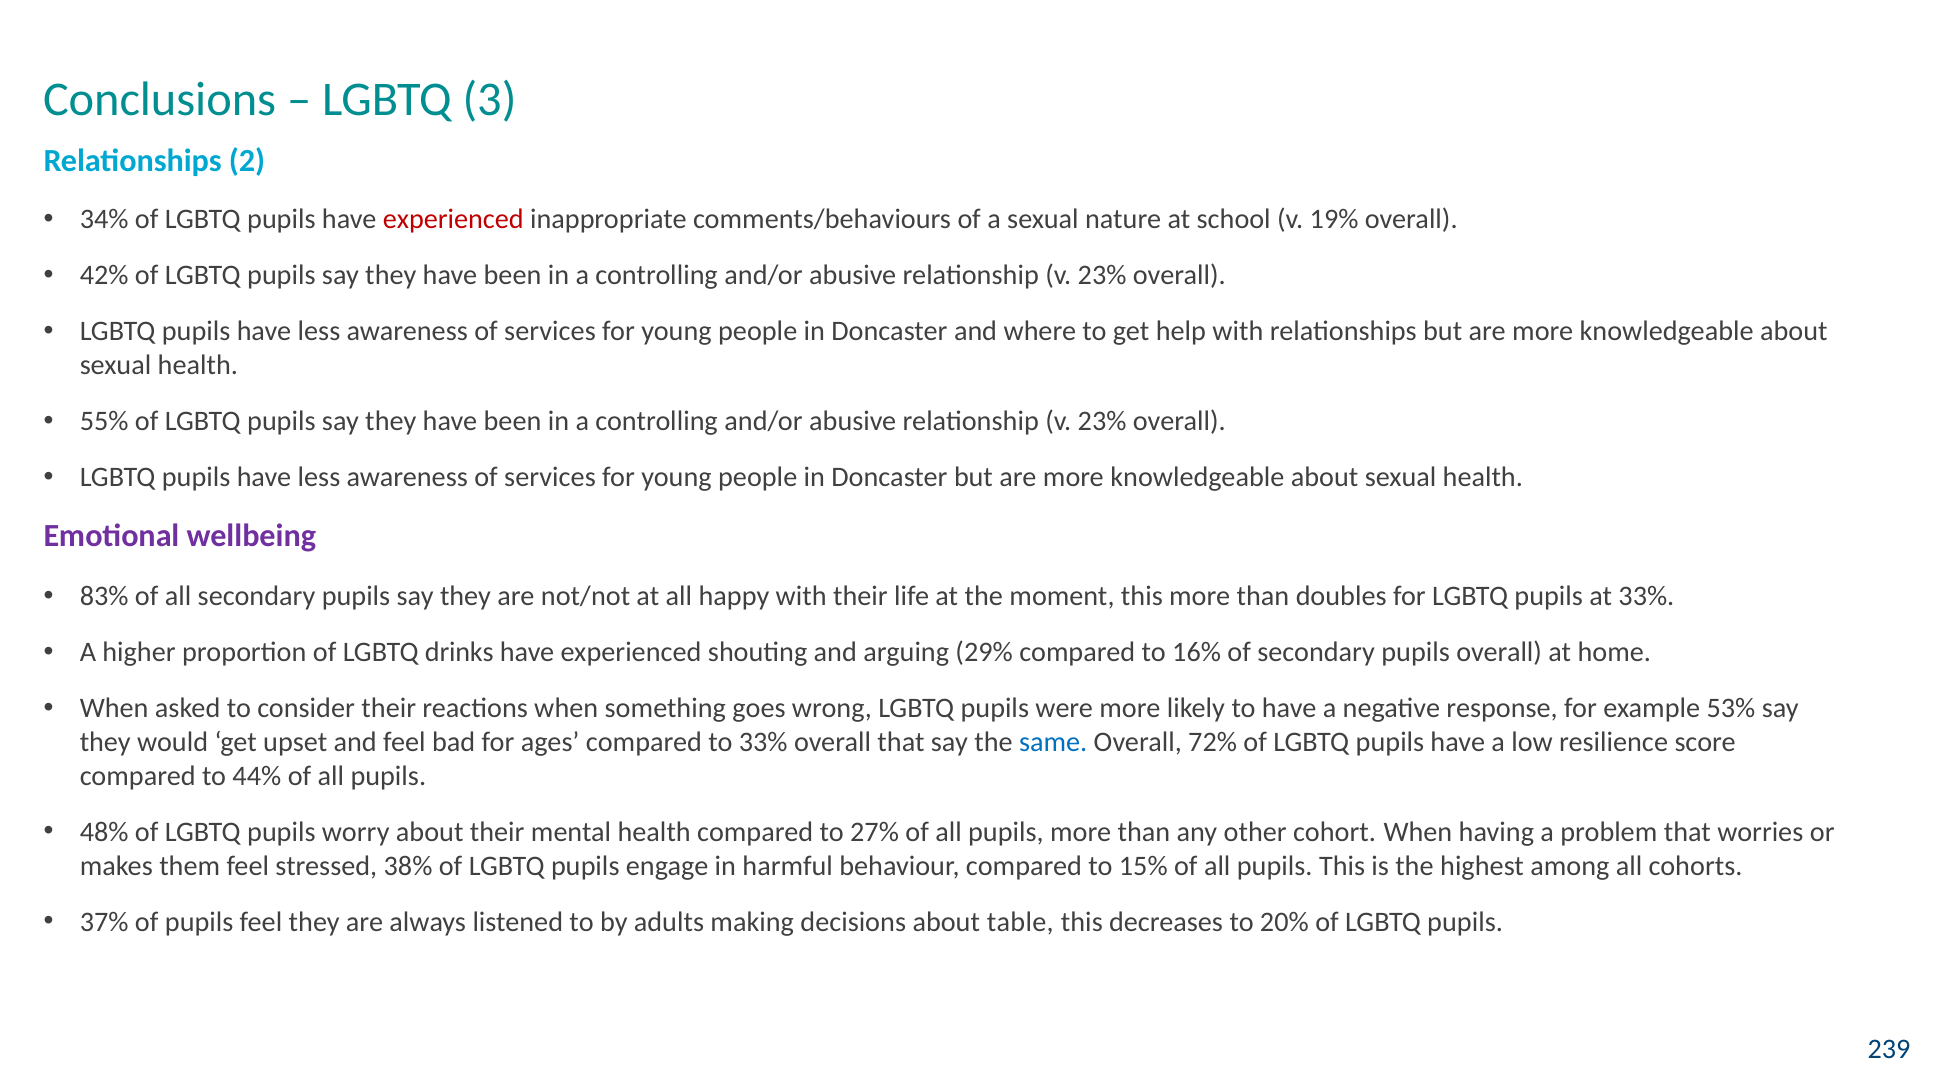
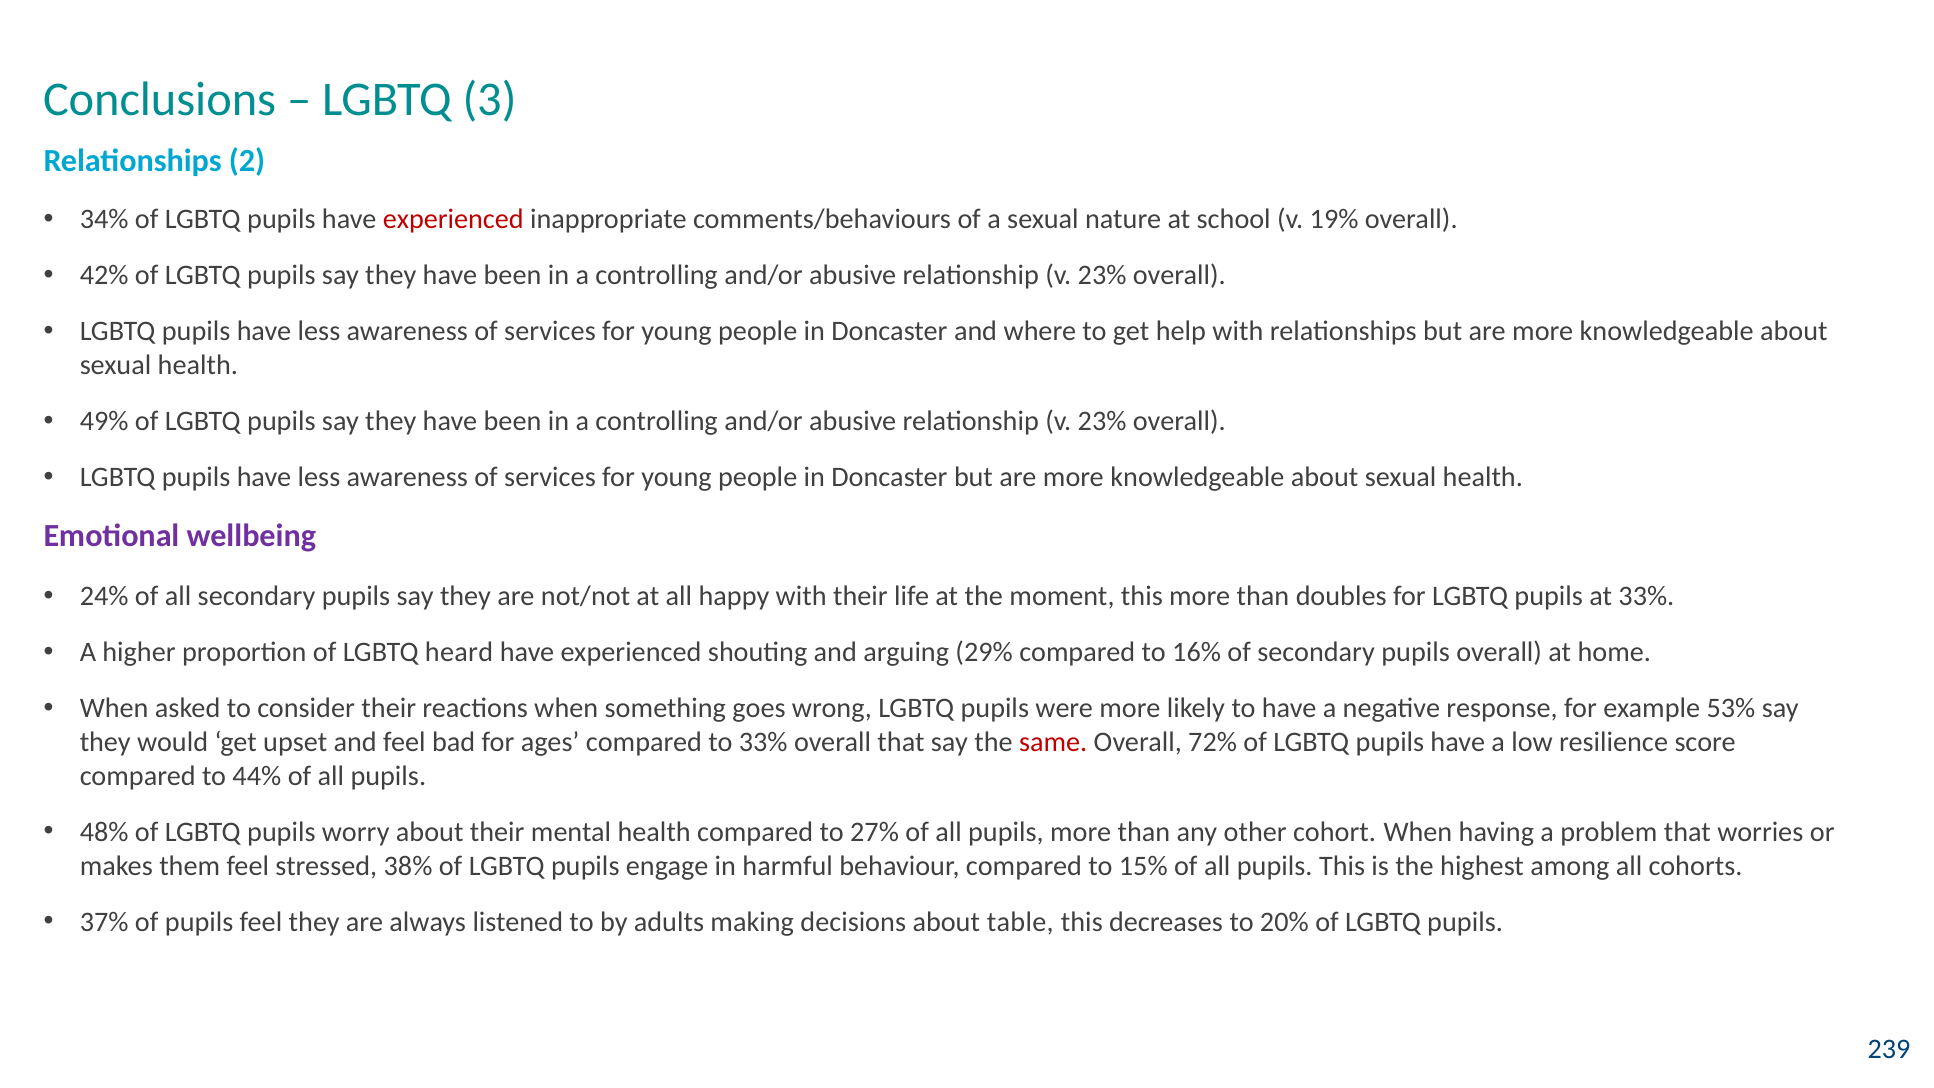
55%: 55% -> 49% (104, 421)
83%: 83% -> 24% (104, 596)
drinks: drinks -> heard (459, 652)
same colour: blue -> red (1053, 742)
